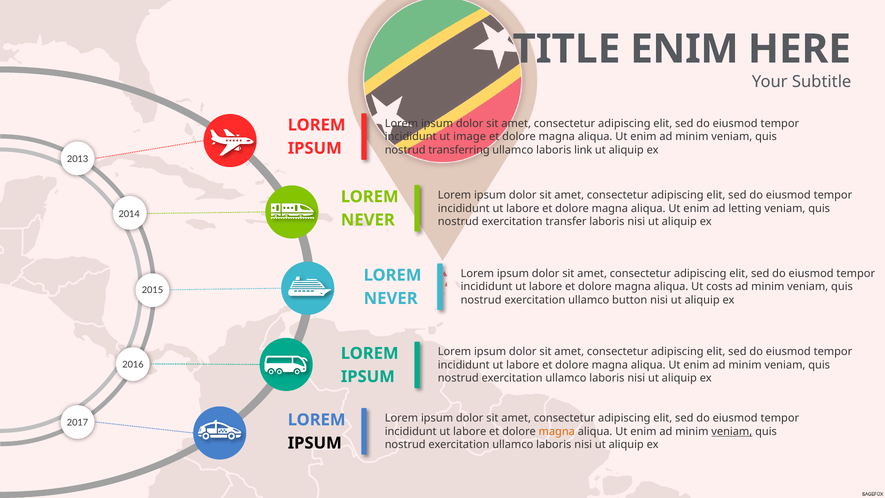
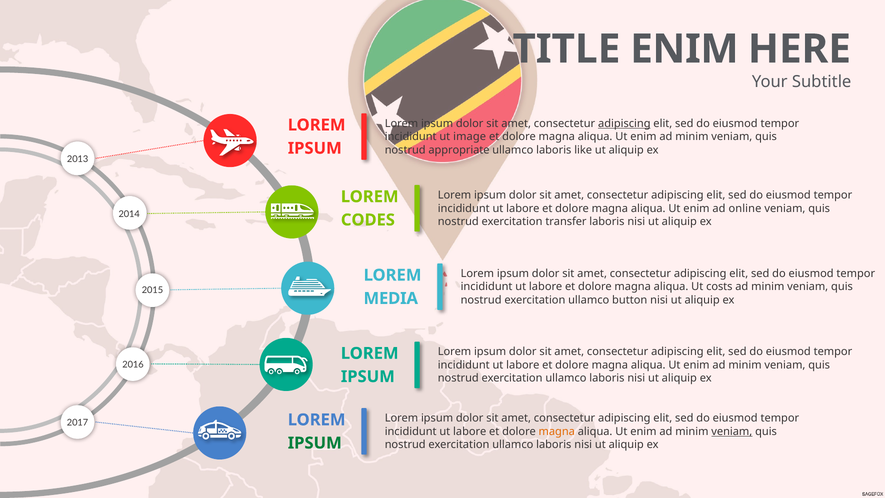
adipiscing underline: none -> present (624, 123)
transferring: transferring -> appropriate (459, 150)
link: link -> like (583, 150)
letting: letting -> online (745, 208)
NEVER: NEVER -> CODES (368, 220)
NEVER: NEVER -> MEDIA (391, 298)
IPSUM colour: black -> green (315, 443)
